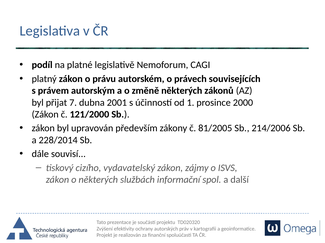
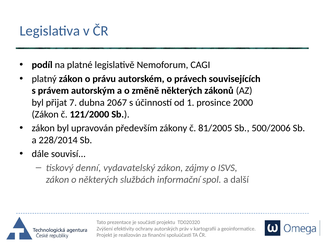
2001: 2001 -> 2067 (117, 103)
214/2006: 214/2006 -> 500/2006 (271, 129)
cizího: cizího -> denní (88, 168)
